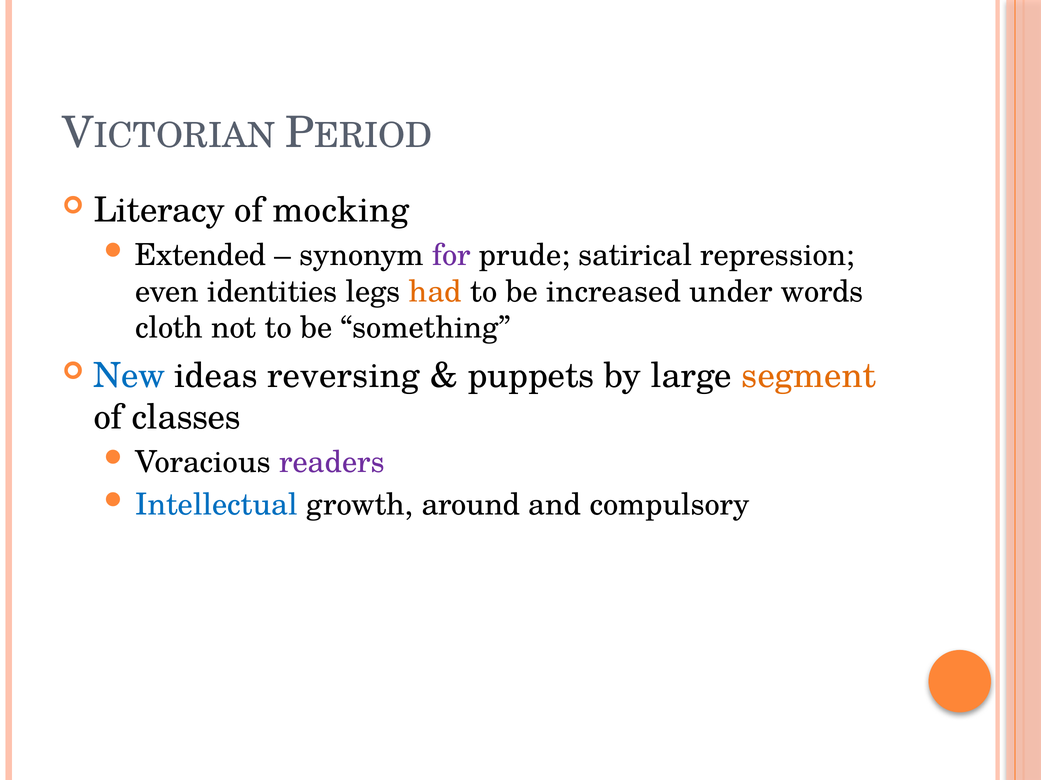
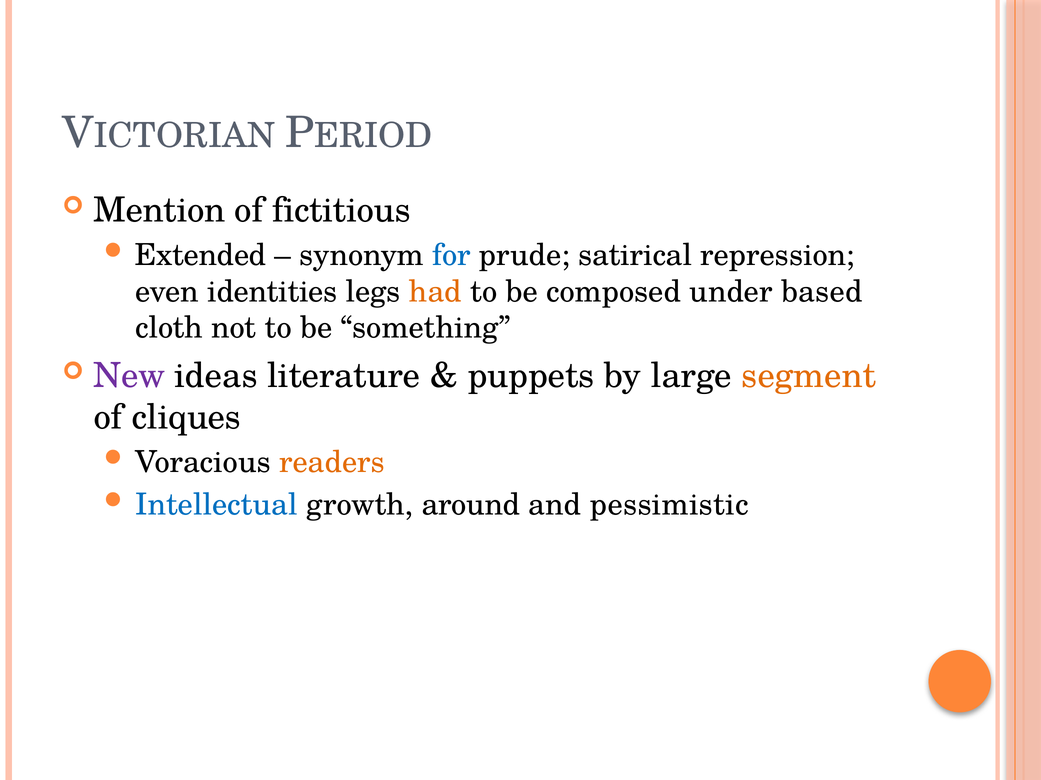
Literacy: Literacy -> Mention (159, 211)
mocking: mocking -> fictitious (342, 211)
for colour: purple -> blue (451, 255)
increased: increased -> composed (614, 292)
words: words -> based (822, 292)
New colour: blue -> purple (129, 376)
reversing: reversing -> literature (344, 376)
classes: classes -> cliques (186, 418)
readers colour: purple -> orange (332, 463)
compulsory: compulsory -> pessimistic (669, 505)
